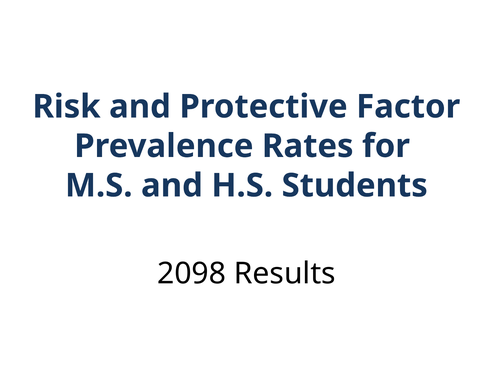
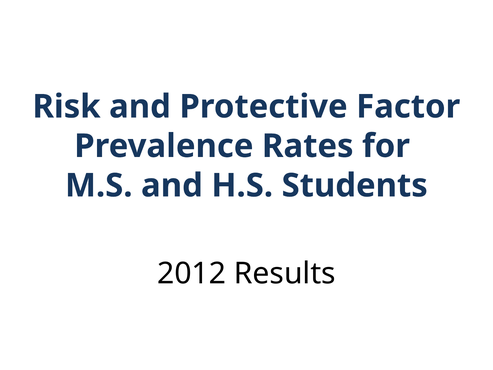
2098: 2098 -> 2012 (192, 273)
